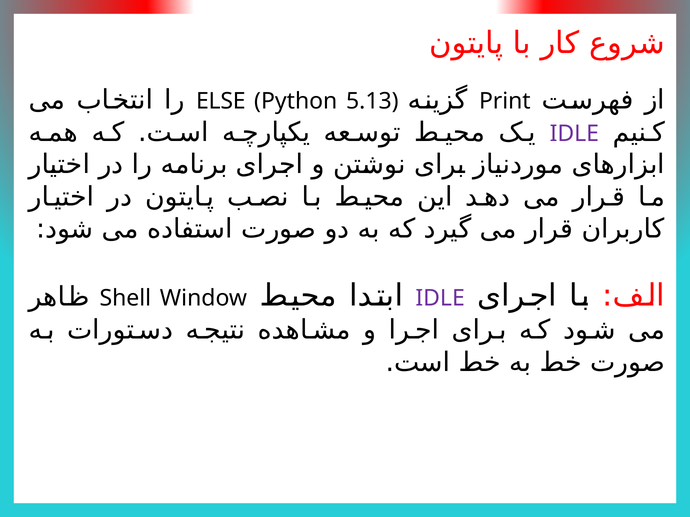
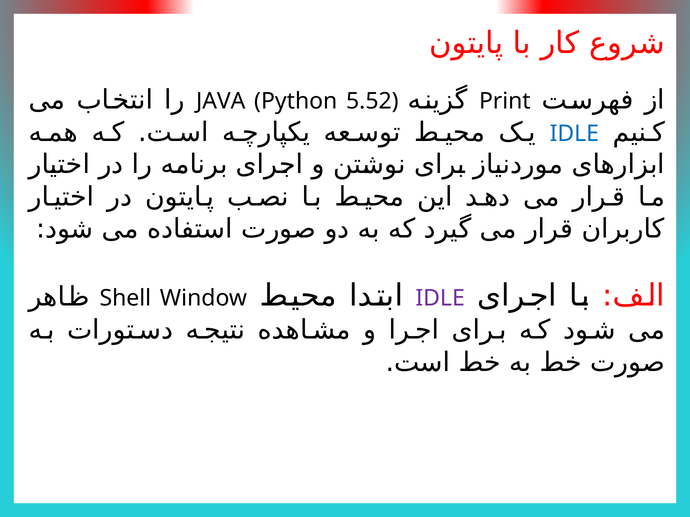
ELSE: ELSE -> JAVA (221, 102)
5.13: 5.13 -> 5.52 (372, 102)
IDLE colour: purple -> blue (574, 134)
